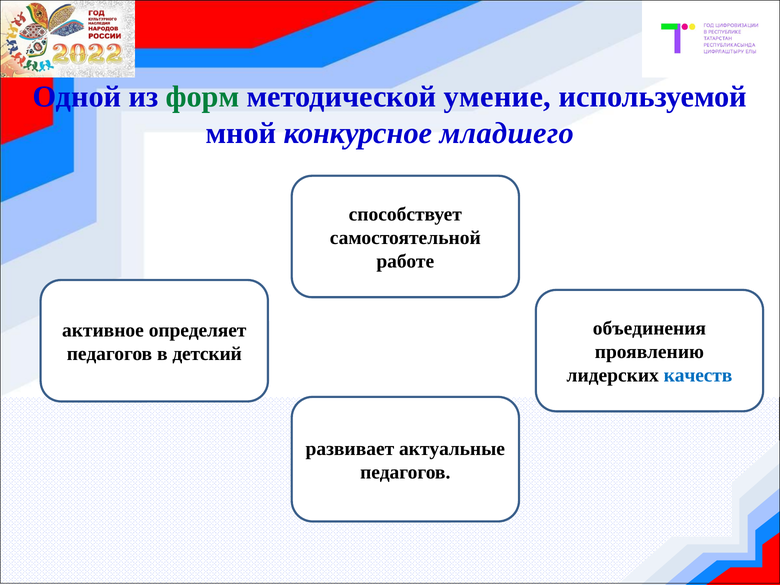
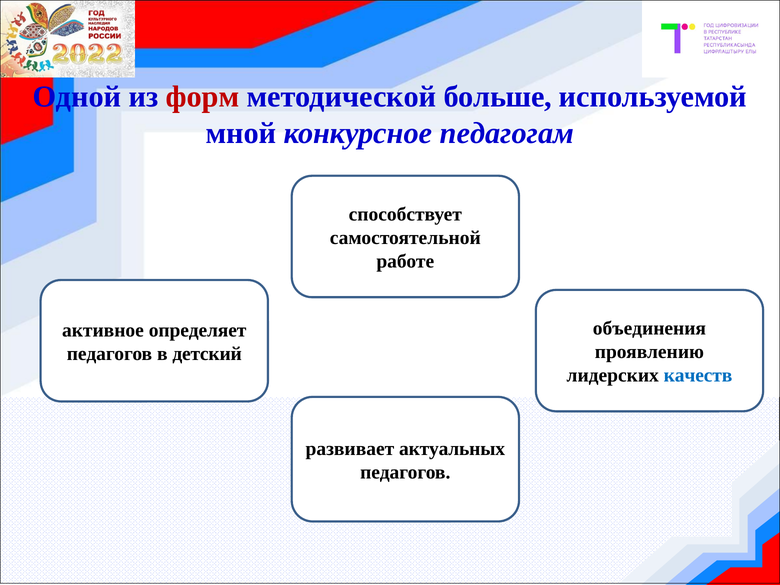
форм colour: green -> red (203, 97)
умение: умение -> больше (498, 97)
младшего: младшего -> педагогам (507, 133)
актуальные: актуальные -> актуальных (452, 449)
